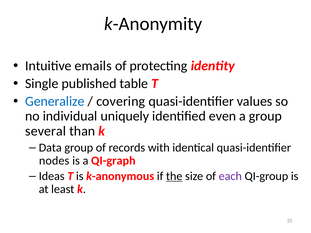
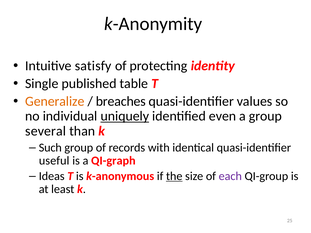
emails: emails -> satisfy (93, 66)
Generalize colour: blue -> orange (55, 101)
covering: covering -> breaches (121, 101)
uniquely underline: none -> present (125, 116)
Data: Data -> Such (50, 148)
nodes: nodes -> useful (54, 161)
